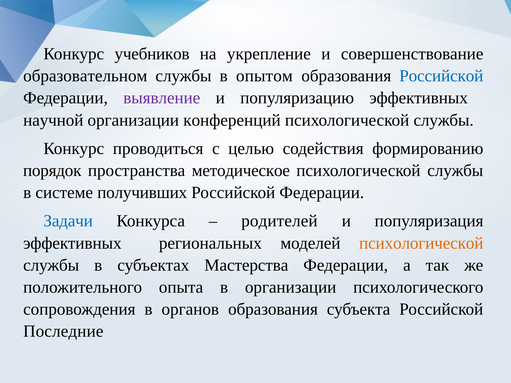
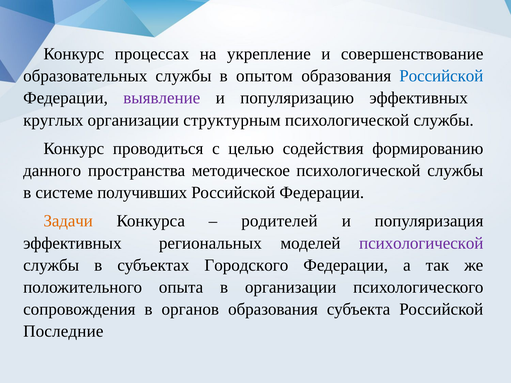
учебников: учебников -> процессах (152, 54)
образовательном: образовательном -> образовательных (85, 76)
научной: научной -> круглых (53, 120)
конференций: конференций -> структурным (232, 120)
порядок: порядок -> данного (52, 171)
Задачи colour: blue -> orange (68, 221)
психологической colour: orange -> purple (421, 243)
Мастерства: Мастерства -> Городского (246, 265)
